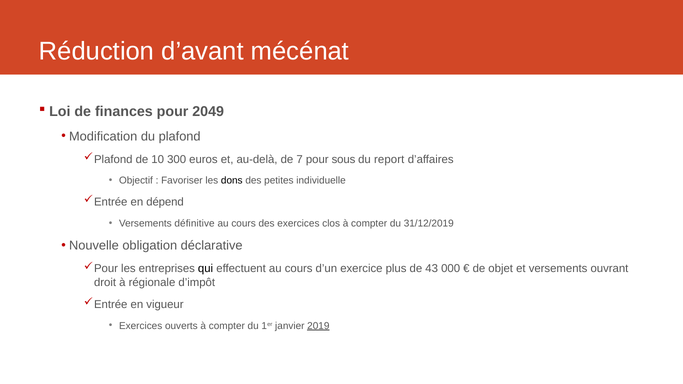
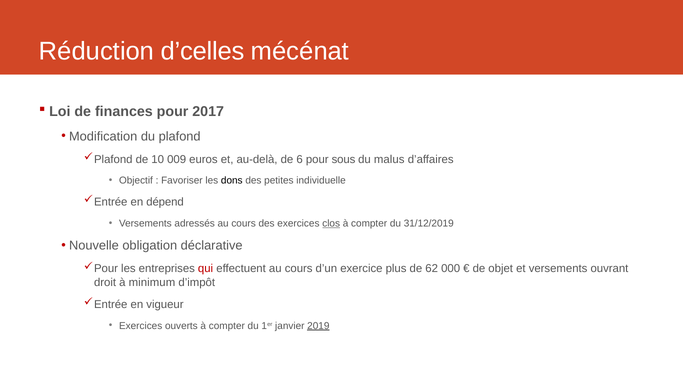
d’avant: d’avant -> d’celles (203, 52)
2049: 2049 -> 2017 (208, 112)
300: 300 -> 009 (177, 159)
7: 7 -> 6 (300, 159)
report: report -> malus (389, 159)
définitive: définitive -> adressés (195, 223)
clos underline: none -> present (331, 223)
qui colour: black -> red (206, 269)
43: 43 -> 62 (432, 269)
régionale: régionale -> minimum (152, 282)
